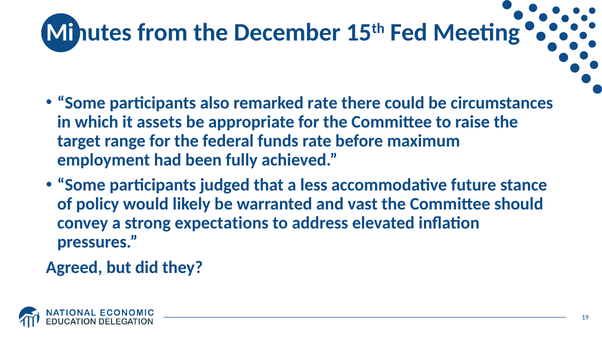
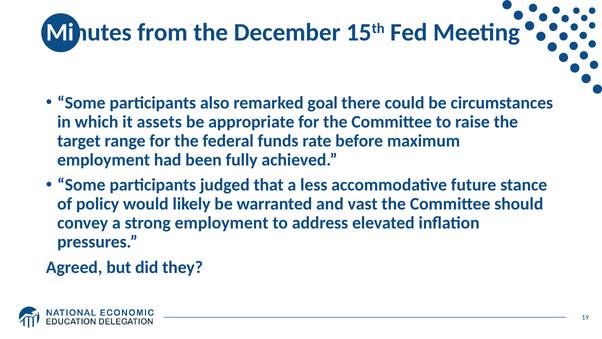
remarked rate: rate -> goal (323, 103)
strong expectations: expectations -> employment (222, 223)
